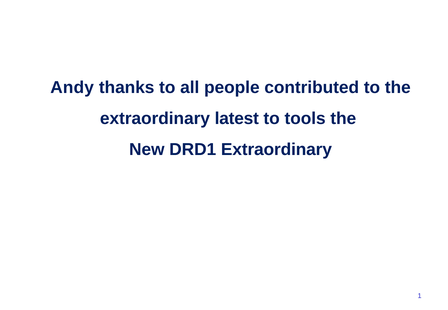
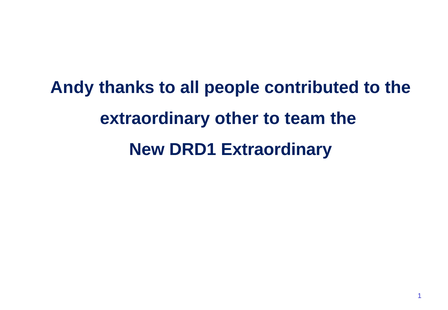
latest: latest -> other (237, 119)
tools: tools -> team (305, 119)
